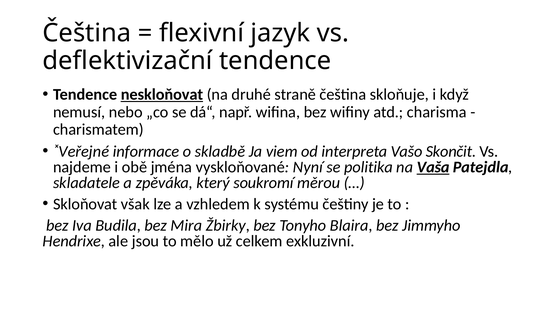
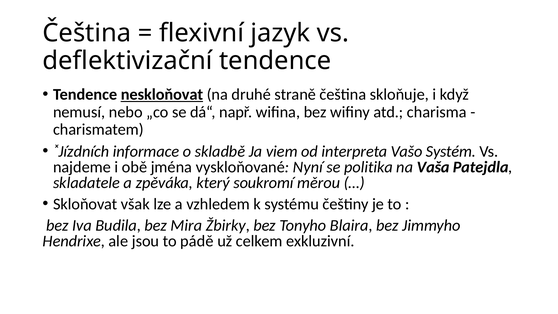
˟Veřejné: ˟Veřejné -> ˟Jízdních (81, 151)
Skončit: Skončit -> Systém (451, 151)
Vaša underline: present -> none (433, 167)
mělo: mělo -> pádě (197, 241)
